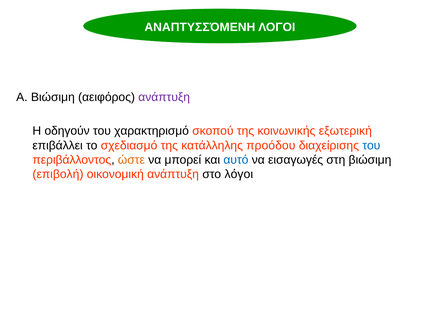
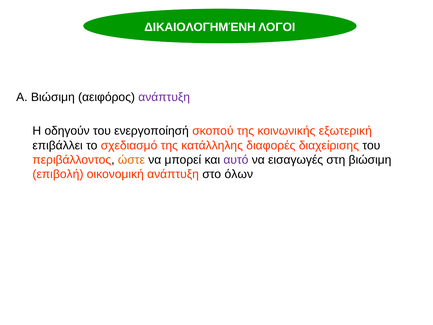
ΑΝΑΠΤΥΣΣΌΜΕΝΗ: ΑΝΑΠΤΥΣΣΌΜΕΝΗ -> ΔΙΚΑΙΟΛΟΓΗΜΈΝΗ (200, 27)
χαρακτηρισμό: χαρακτηρισμό -> ενεργοποίησή (152, 131)
προόδου: προόδου -> διαφορές (271, 145)
του colour: blue -> black (371, 145)
αυτό colour: blue -> purple (236, 160)
λόγοι: λόγοι -> όλων (239, 174)
